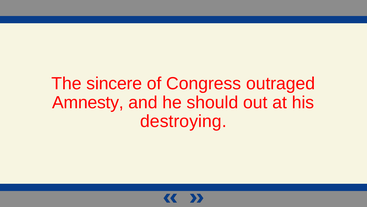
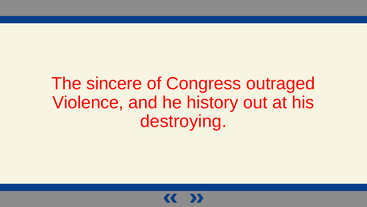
Amnesty: Amnesty -> Violence (88, 102)
should: should -> history (212, 102)
